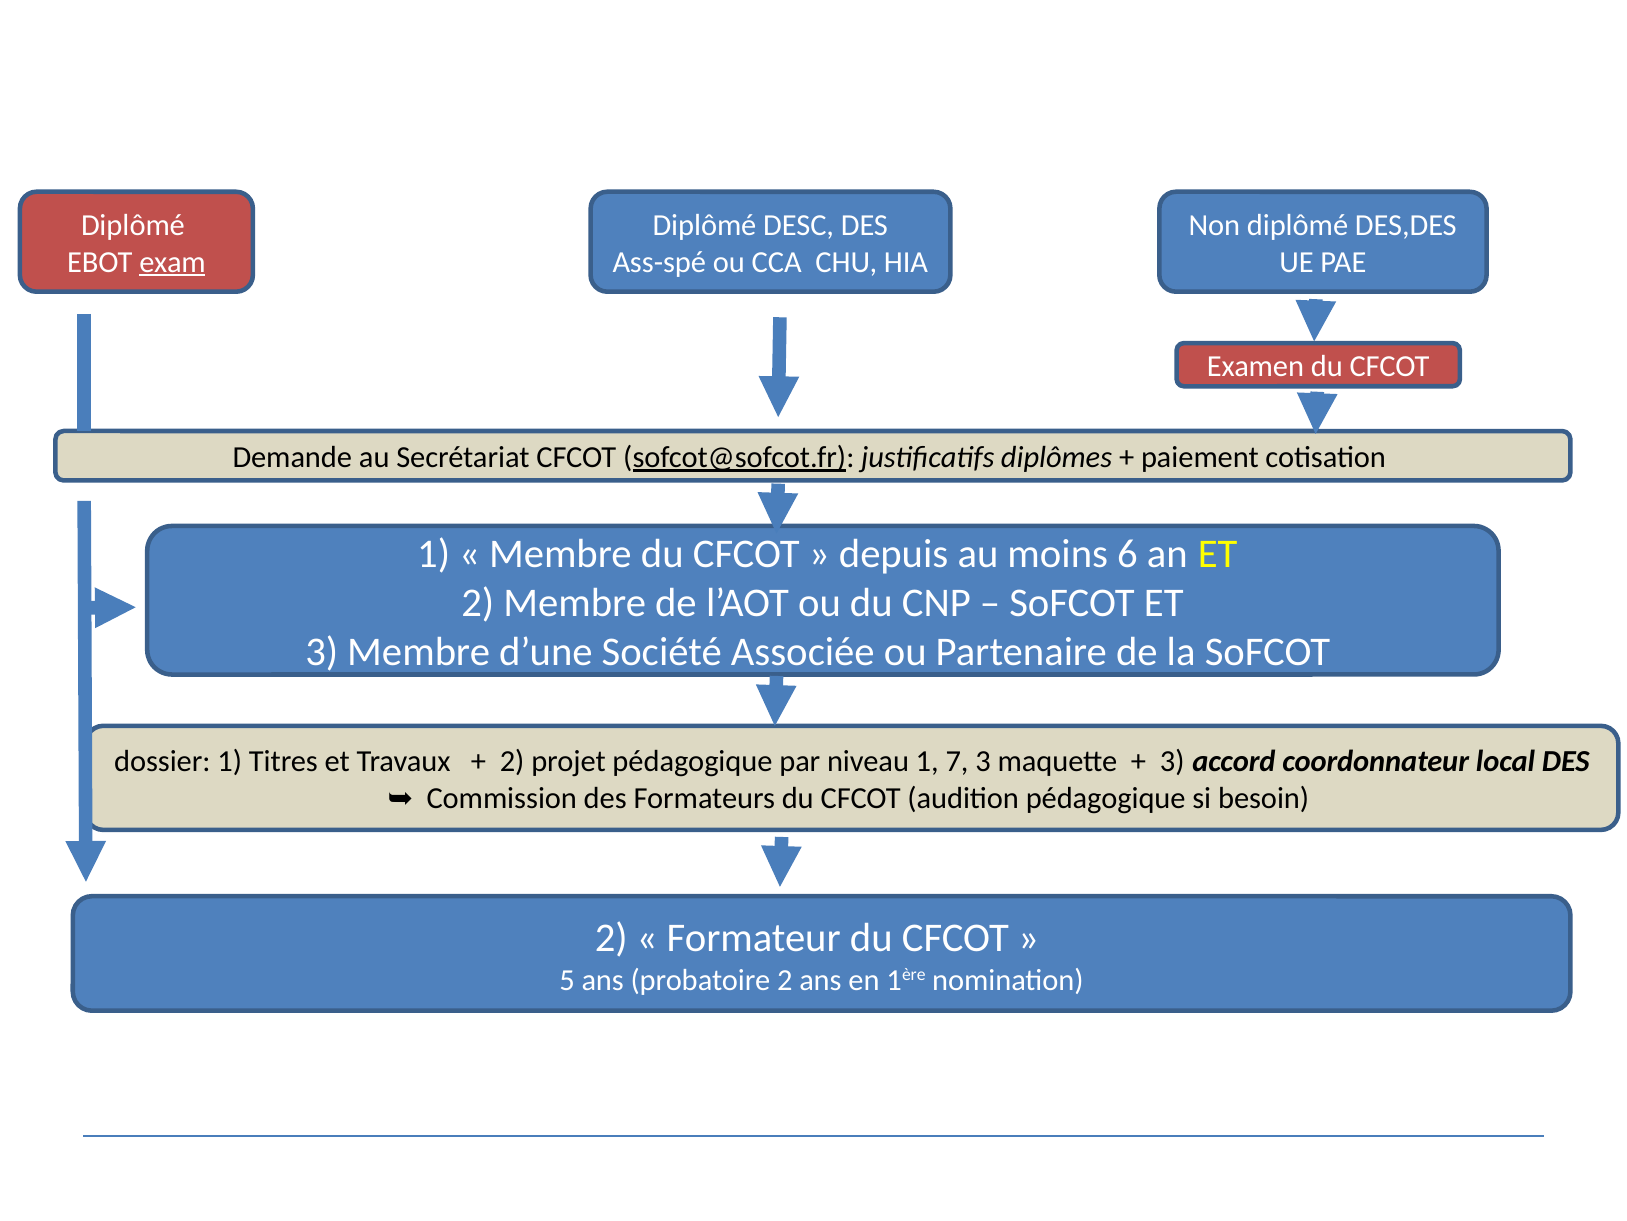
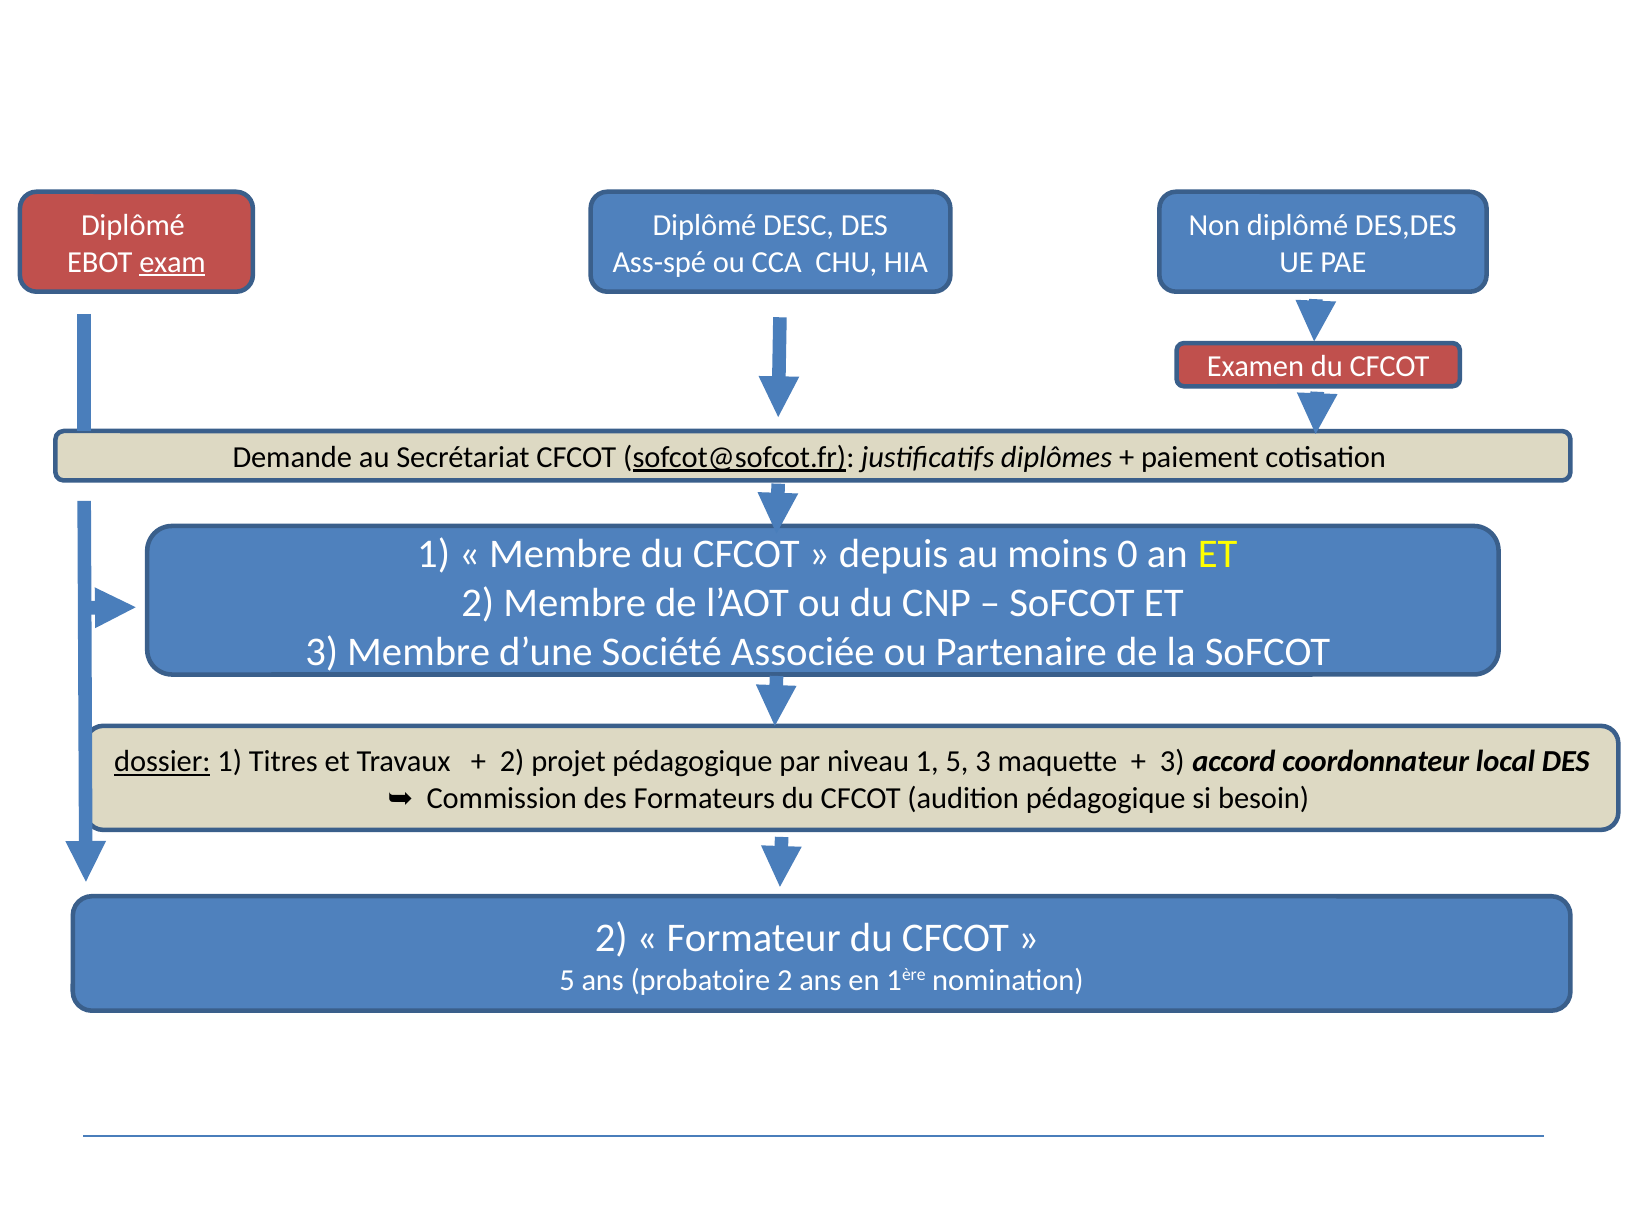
6: 6 -> 0 (1127, 554)
dossier underline: none -> present (162, 761)
1 7: 7 -> 5 (957, 761)
